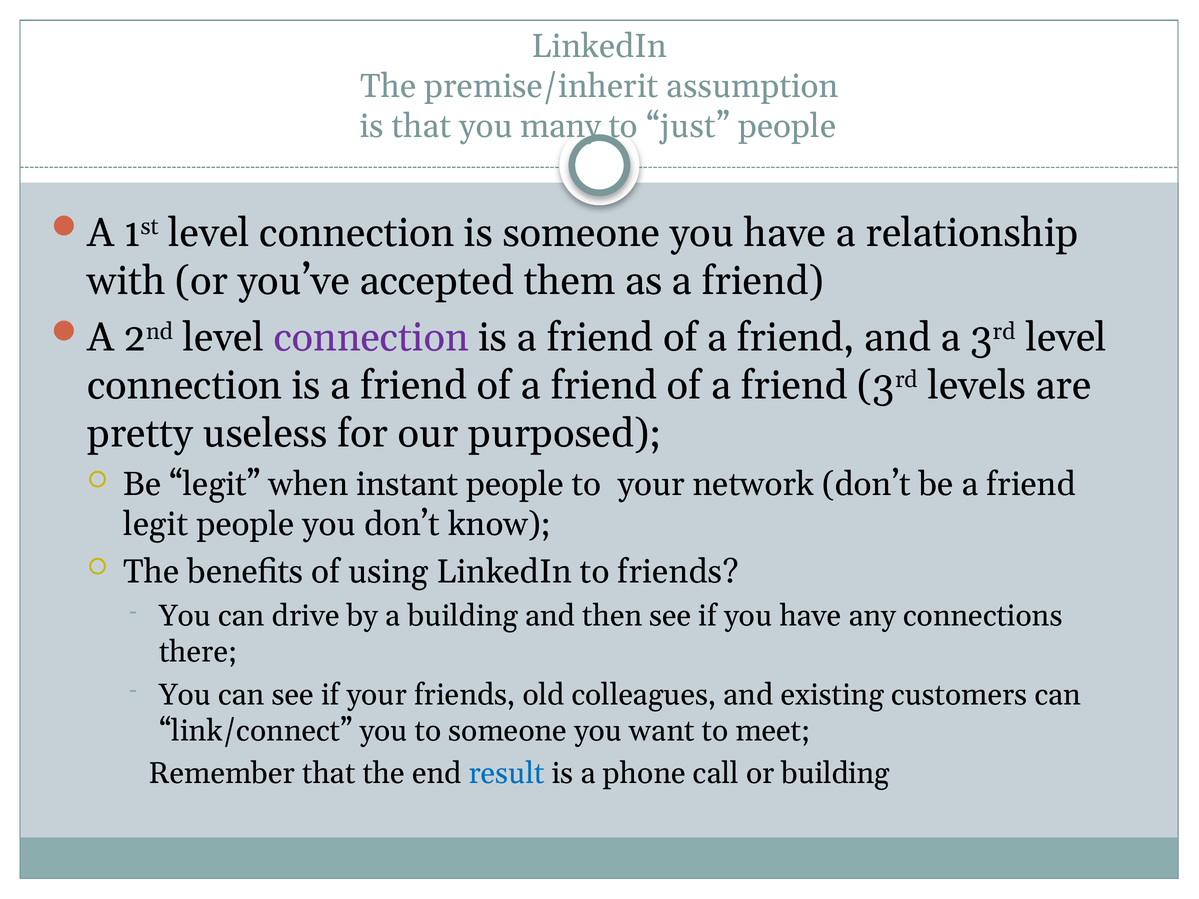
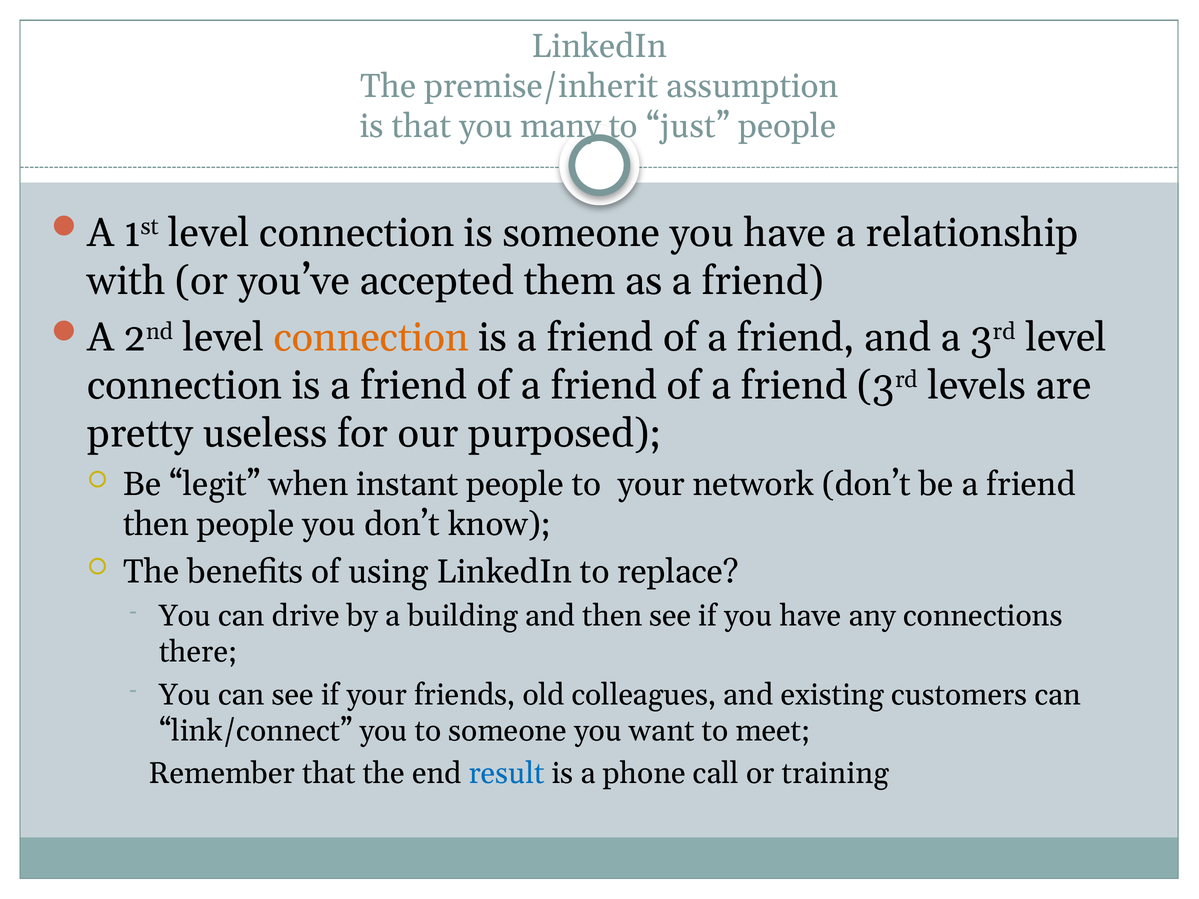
connection colour: purple -> orange (371, 338)
legit: legit -> then (156, 525)
to friends: friends -> replace (678, 572)
or building: building -> training (835, 773)
